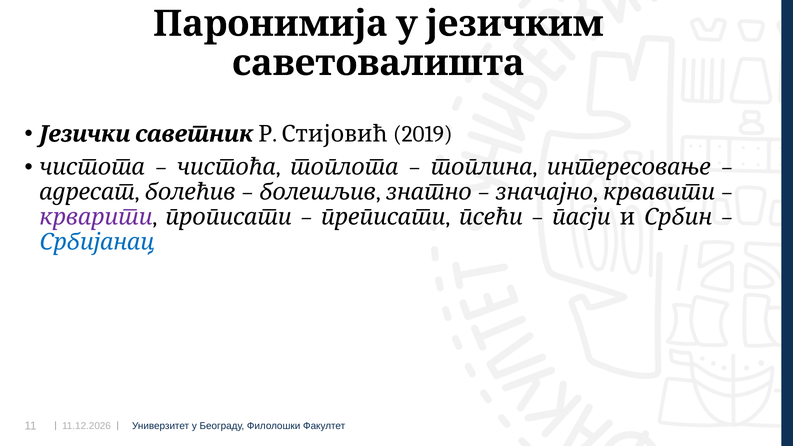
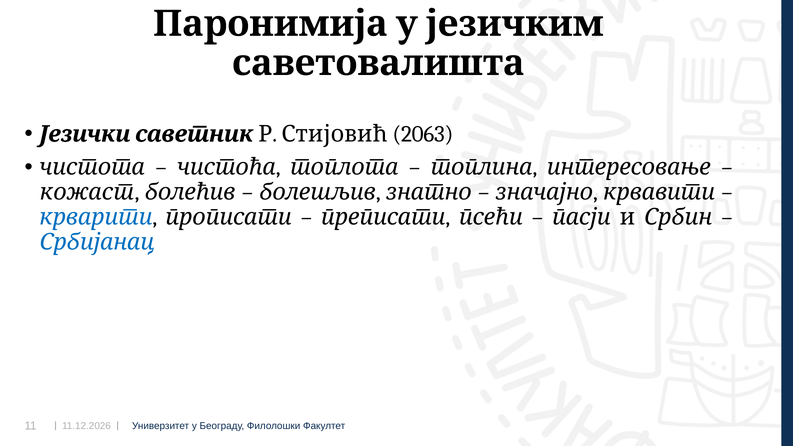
2019: 2019 -> 2063 (423, 134)
адресат: адресат -> кожаст (87, 192)
крварити colour: purple -> blue (96, 217)
